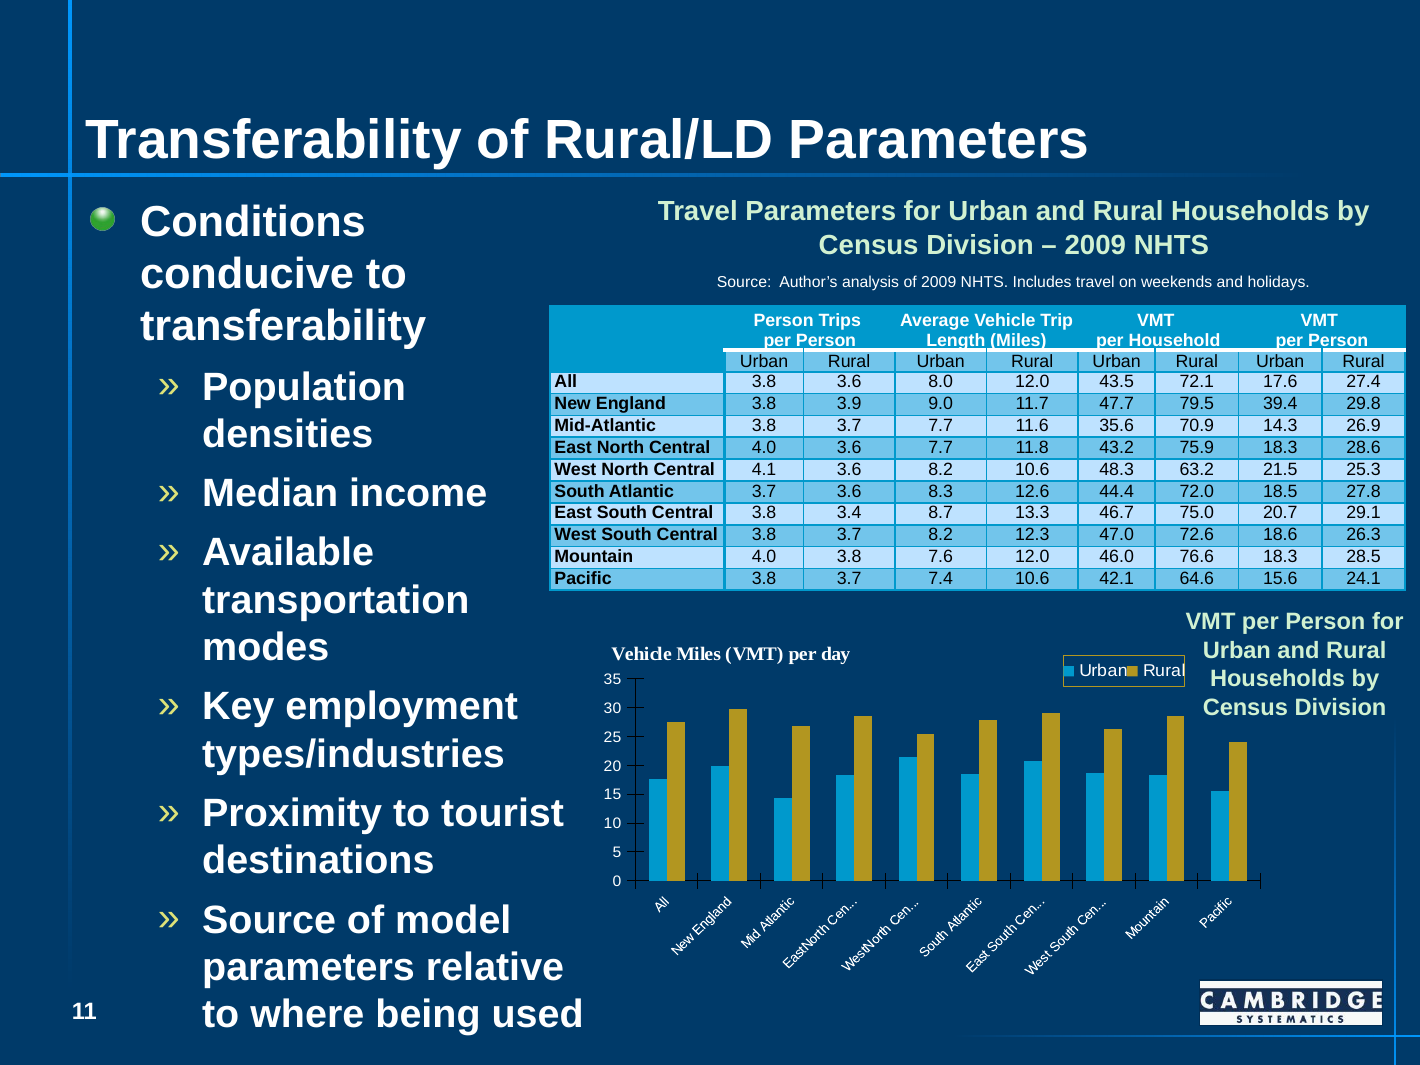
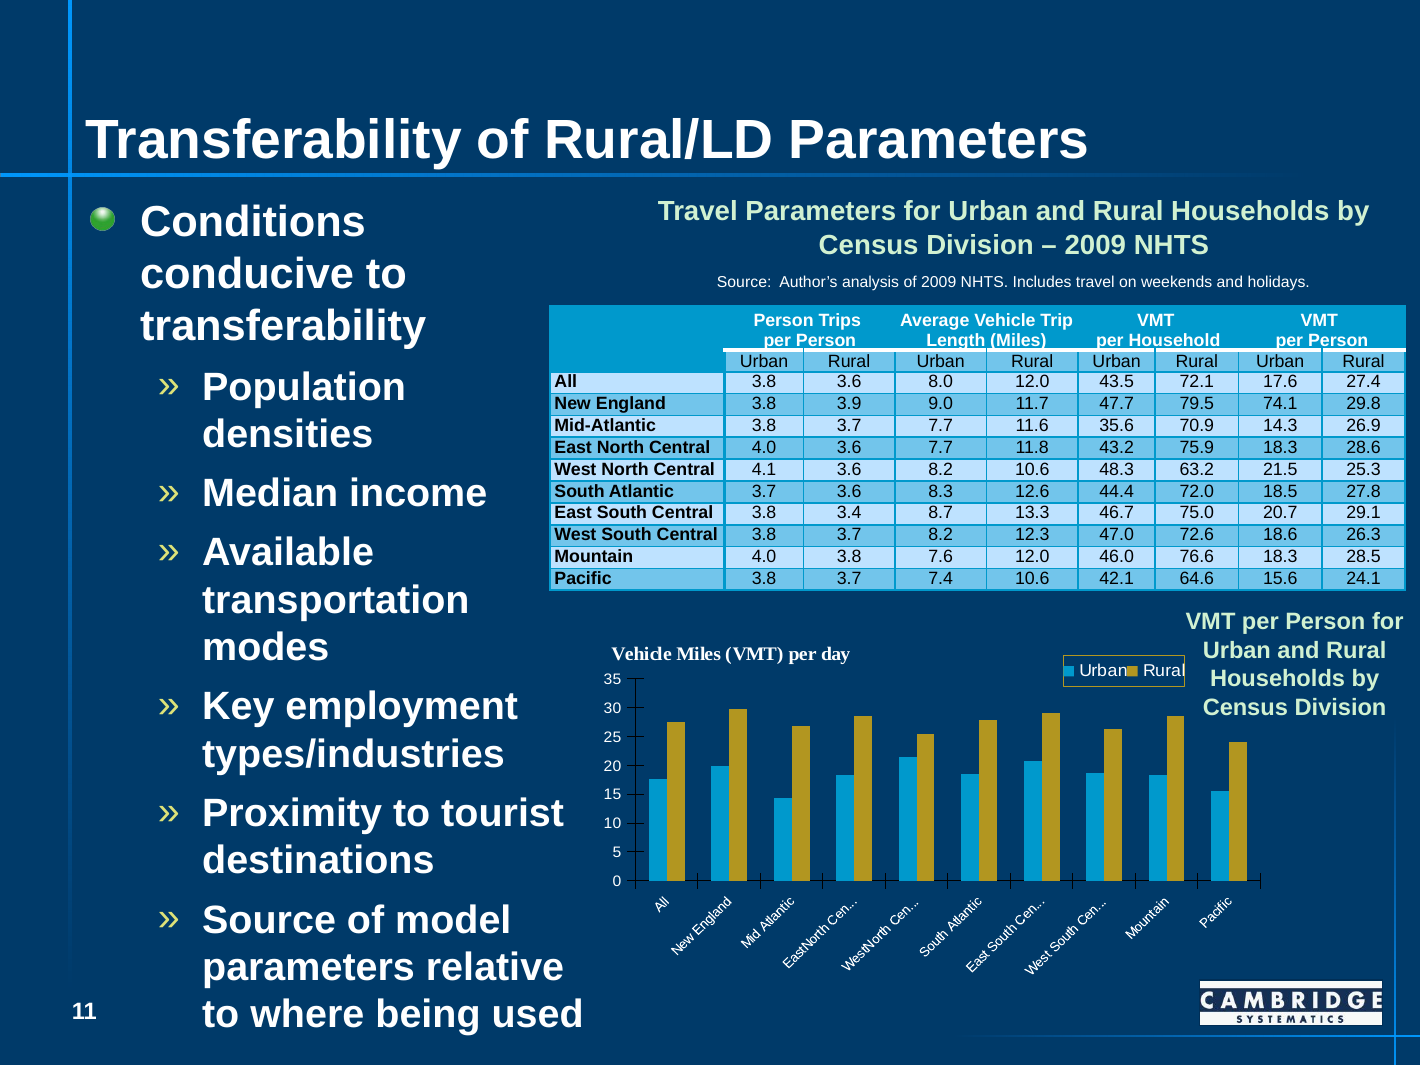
39.4: 39.4 -> 74.1 (1280, 404)
